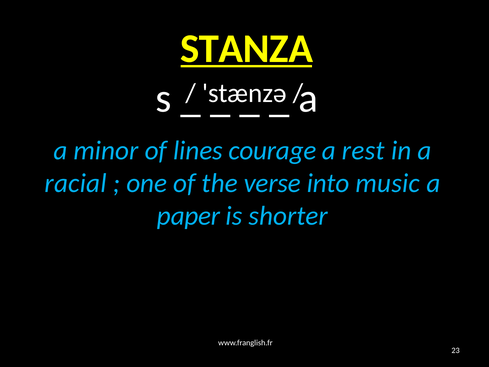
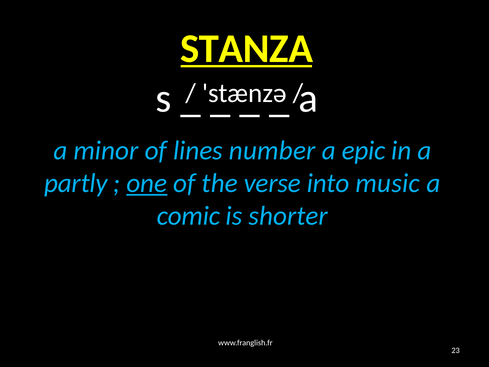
courage: courage -> number (272, 150)
rest: rest -> epic (364, 150)
racial: racial -> partly (76, 183)
one underline: none -> present (147, 183)
paper: paper -> comic (189, 216)
